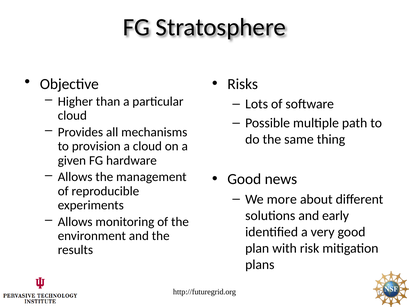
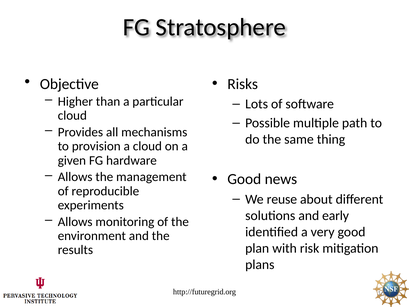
more: more -> reuse (282, 199)
